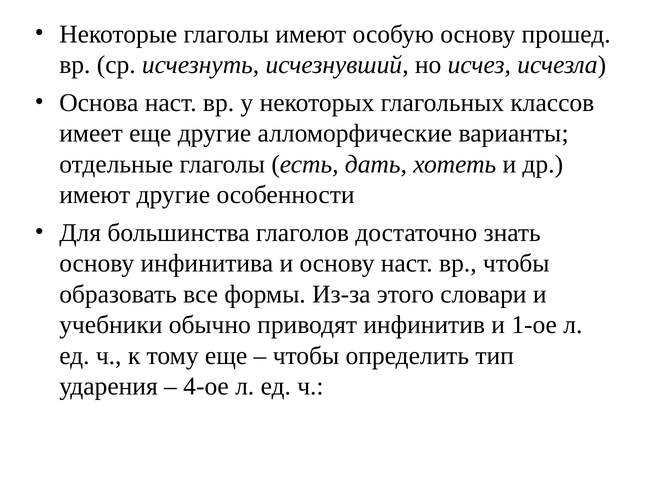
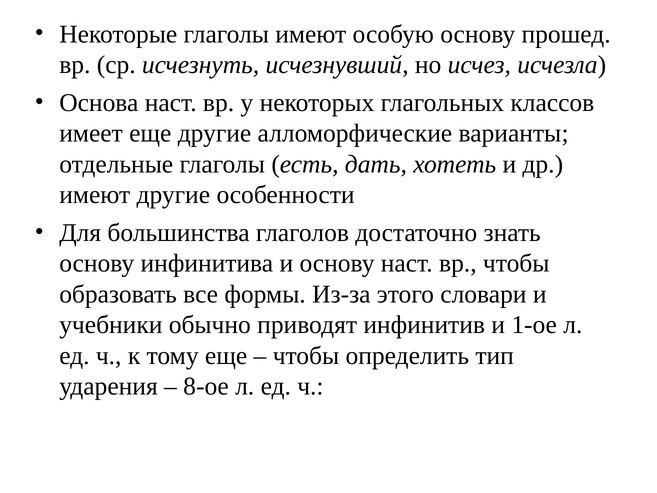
4-ое: 4-ое -> 8-ое (206, 386)
